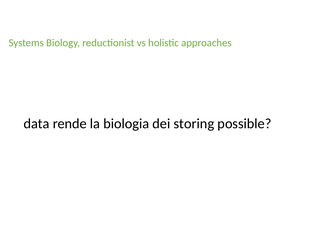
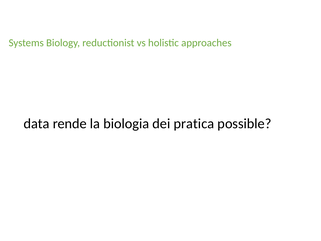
storing: storing -> pratica (194, 124)
